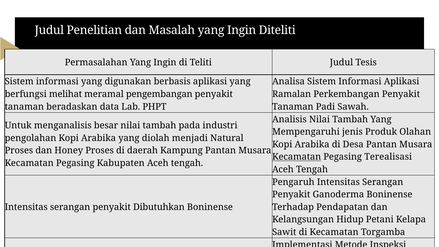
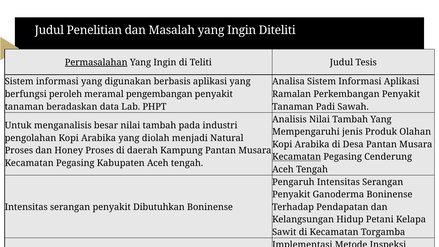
Permasalahan underline: none -> present (96, 62)
melihat: melihat -> peroleh (66, 94)
Terealisasi: Terealisasi -> Cenderung (388, 157)
